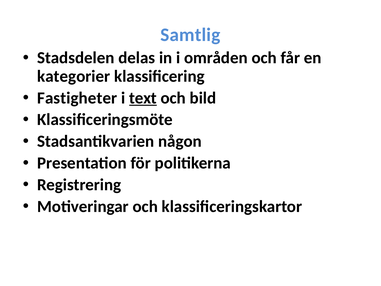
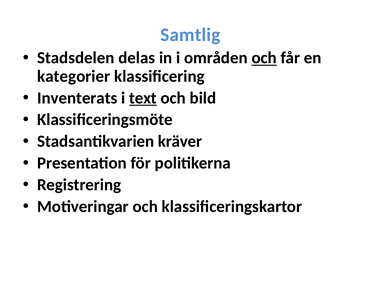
och underline: none -> present (264, 58)
Fastigheter: Fastigheter -> Inventerats (77, 98)
någon: någon -> kräver (180, 141)
